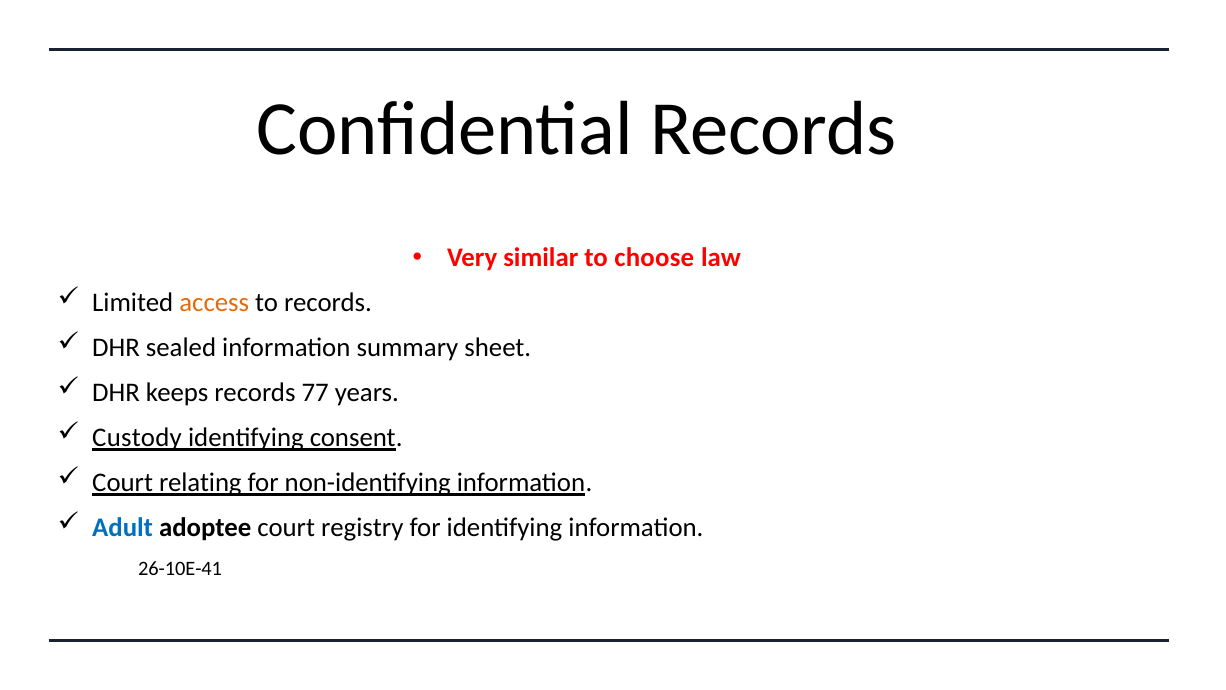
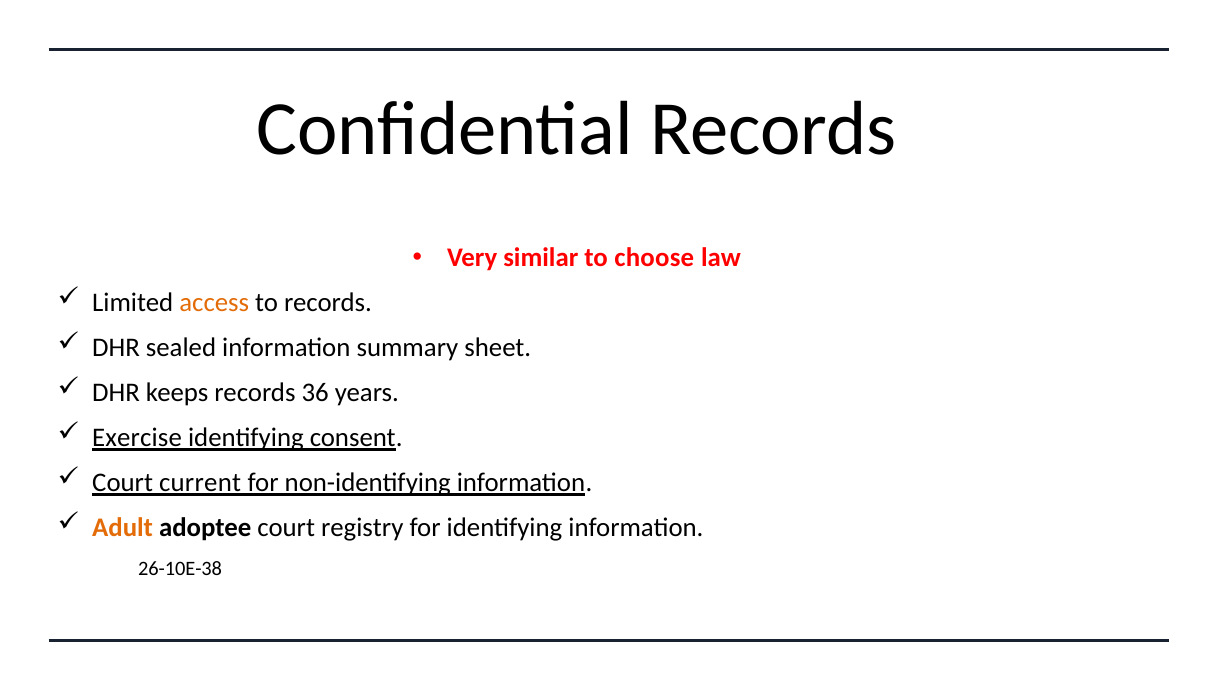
77: 77 -> 36 (315, 393)
Custody: Custody -> Exercise (137, 438)
relating: relating -> current (200, 483)
Adult colour: blue -> orange (123, 528)
26-10E-41: 26-10E-41 -> 26-10E-38 (180, 568)
